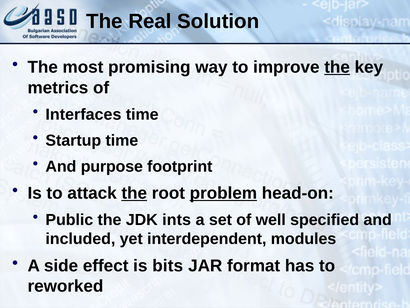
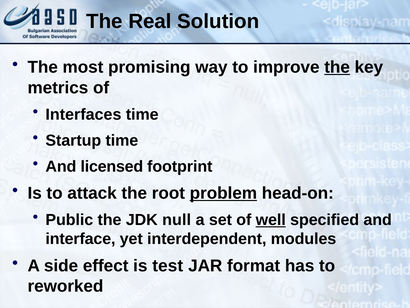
purpose: purpose -> licensed (112, 166)
the underline: present -> none (134, 193)
ints: ints -> null (177, 219)
well underline: none -> present (271, 219)
included: included -> interface (80, 239)
bits: bits -> test (168, 265)
